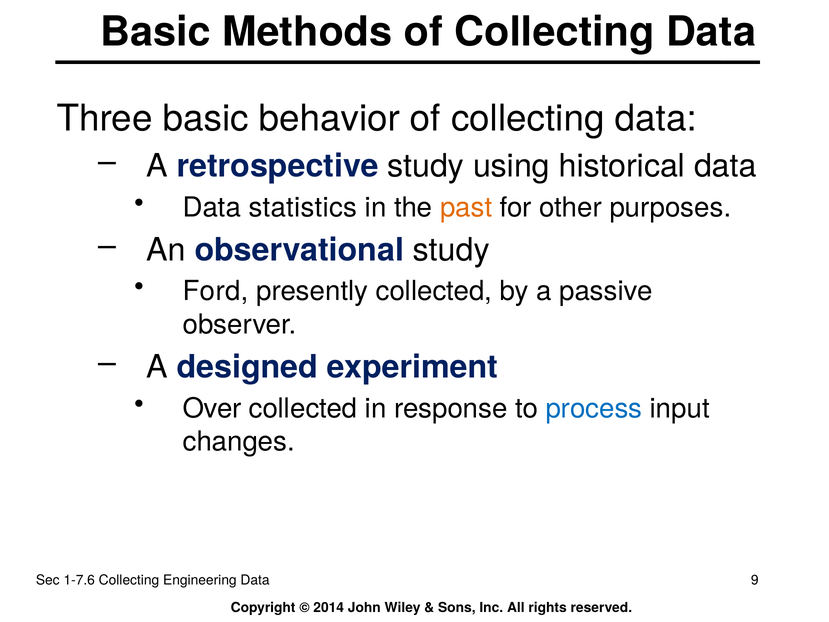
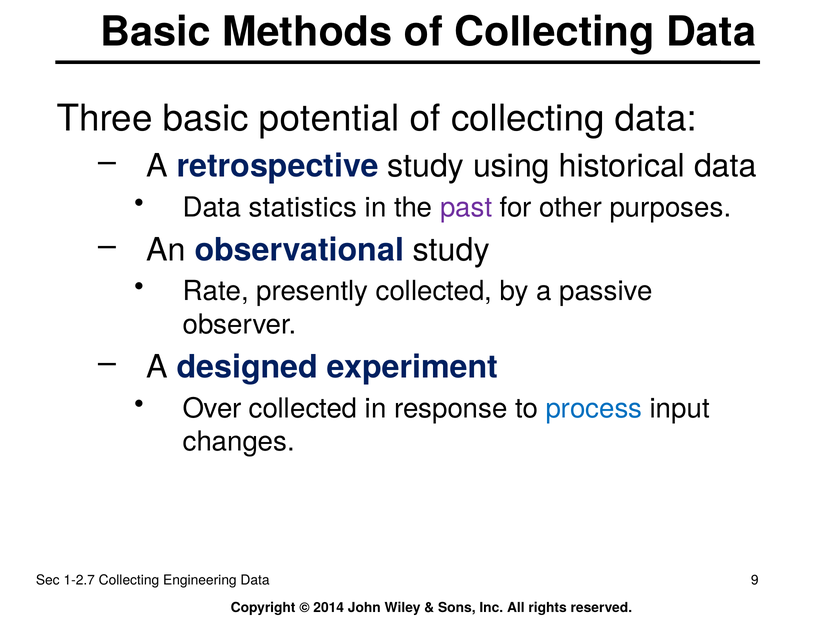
behavior: behavior -> potential (329, 119)
past colour: orange -> purple (466, 207)
Ford: Ford -> Rate (216, 291)
1-7.6: 1-7.6 -> 1-2.7 (79, 580)
